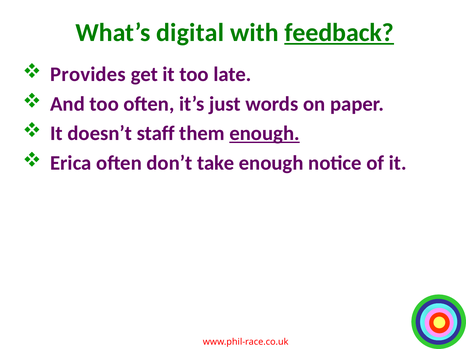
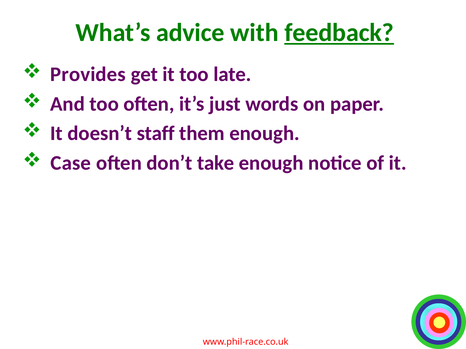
digital: digital -> advice (190, 33)
enough underline: present -> none (265, 134)
Erica: Erica -> Case (71, 163)
